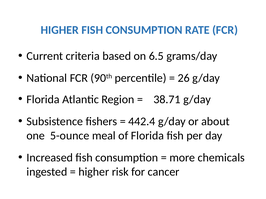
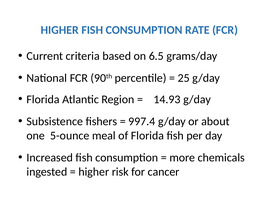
26: 26 -> 25 (184, 78)
38.71: 38.71 -> 14.93 (167, 100)
442.4: 442.4 -> 997.4 (142, 122)
